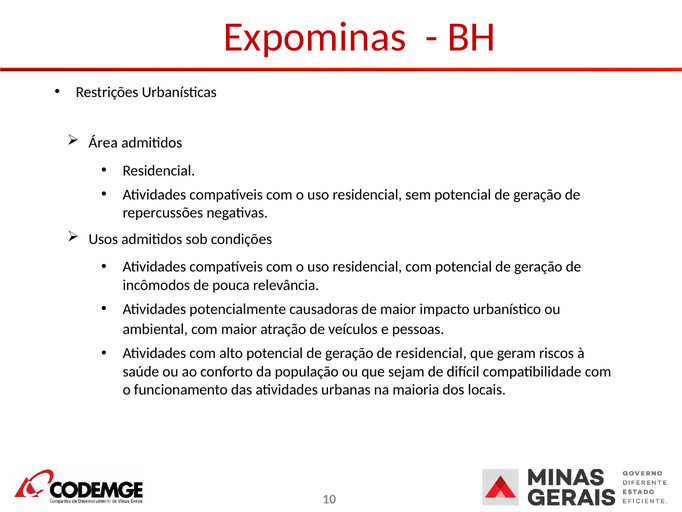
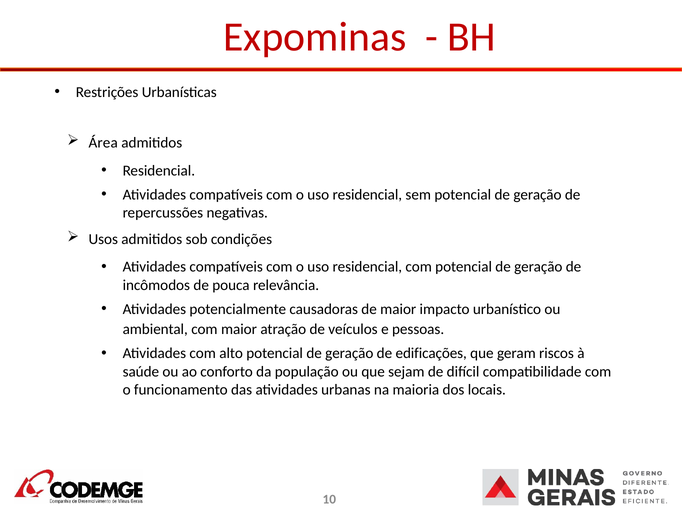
de residencial: residencial -> edificações (431, 353)
